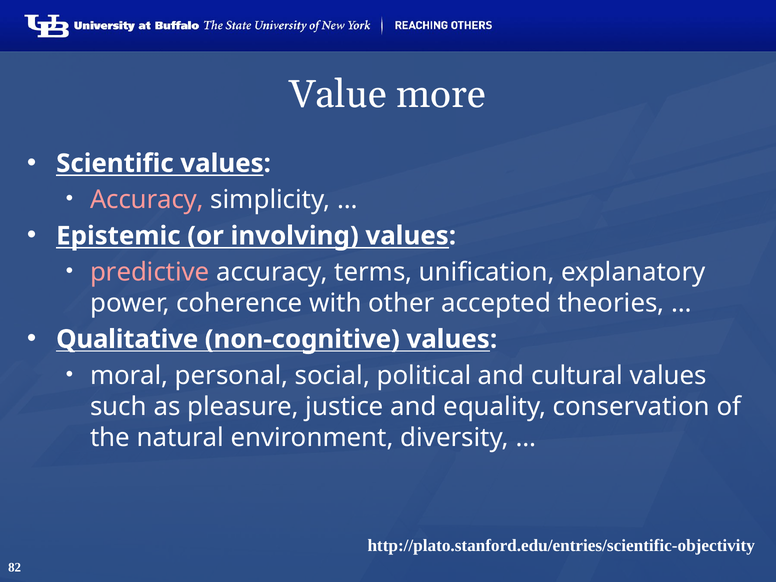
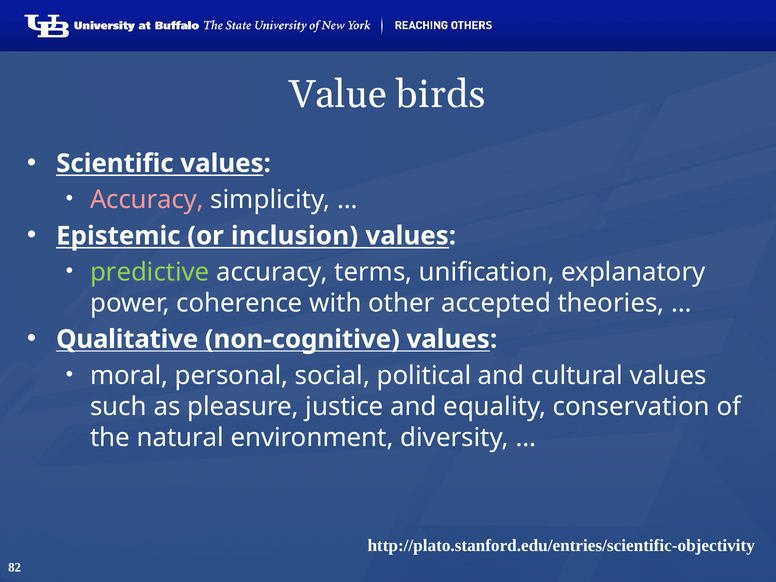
more: more -> birds (441, 94)
involving: involving -> inclusion (295, 236)
predictive colour: pink -> light green (150, 272)
